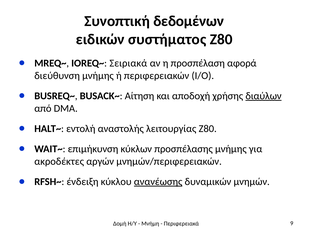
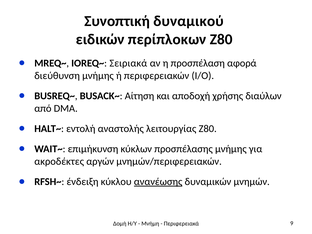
δεδομένων: δεδομένων -> δυναμικού (189, 21)
συστήματος: συστήματος -> περίπλοκων (167, 39)
διαύλων underline: present -> none (264, 96)
